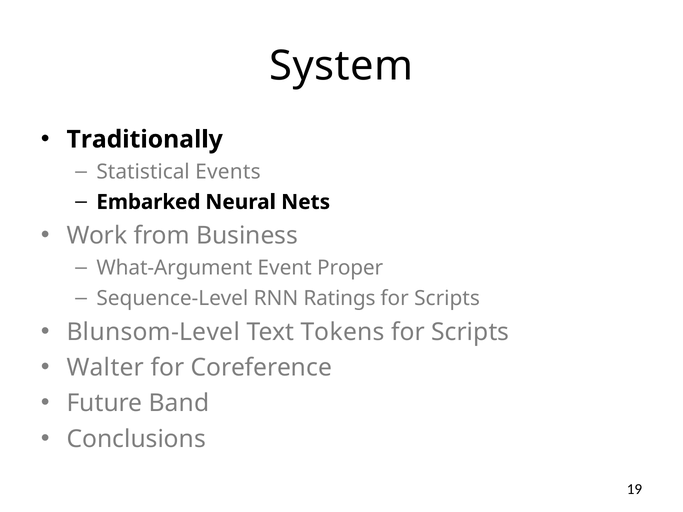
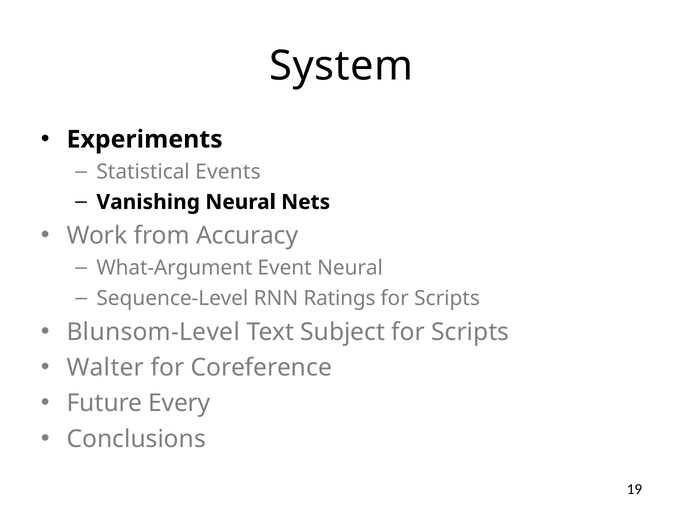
Traditionally: Traditionally -> Experiments (145, 139)
Embarked: Embarked -> Vanishing (148, 202)
Business: Business -> Accuracy (247, 236)
Event Proper: Proper -> Neural (350, 268)
Tokens: Tokens -> Subject (343, 332)
Band: Band -> Every (179, 404)
